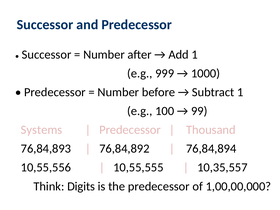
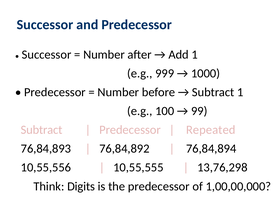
Systems: Systems -> Subtract (42, 130)
Thousand: Thousand -> Repeated (211, 130)
10,35,557: 10,35,557 -> 13,76,298 (222, 167)
